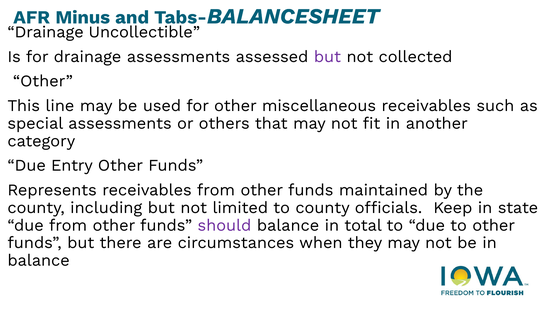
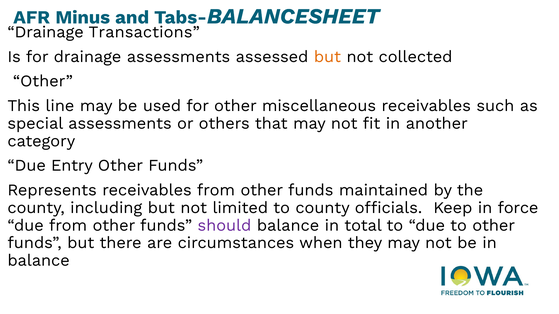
Uncollectible: Uncollectible -> Transactions (144, 32)
but colour: purple -> orange (327, 57)
state: state -> force (518, 208)
